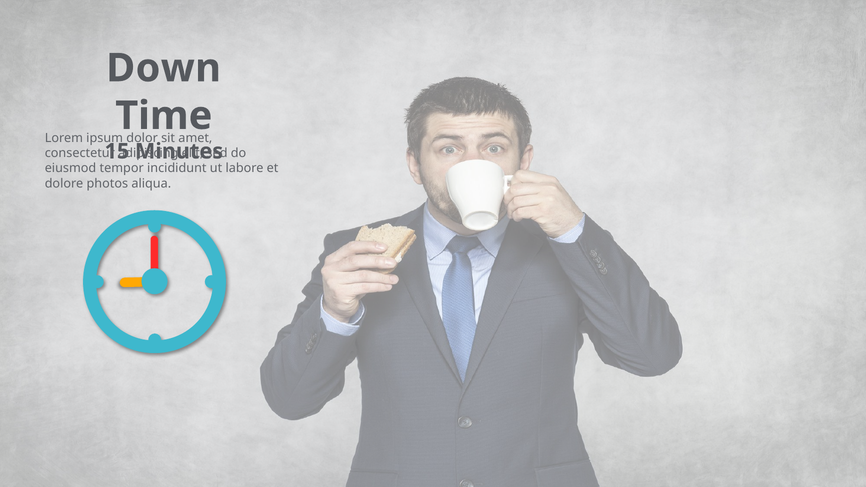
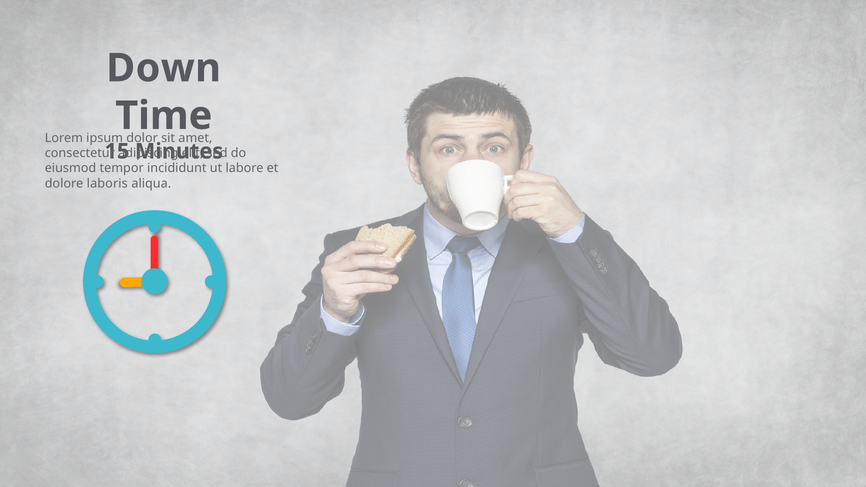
photos: photos -> laboris (107, 183)
